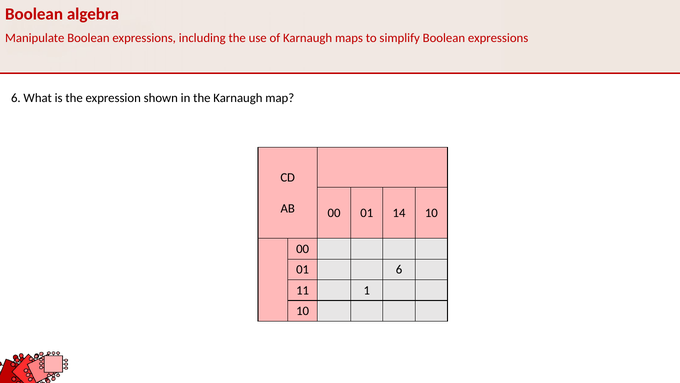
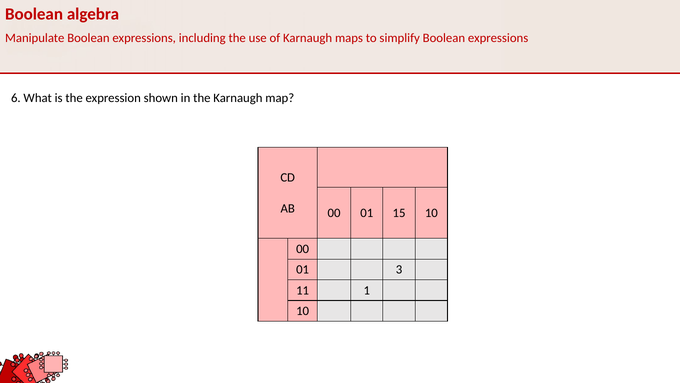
14: 14 -> 15 (399, 213)
01 6: 6 -> 3 (399, 269)
